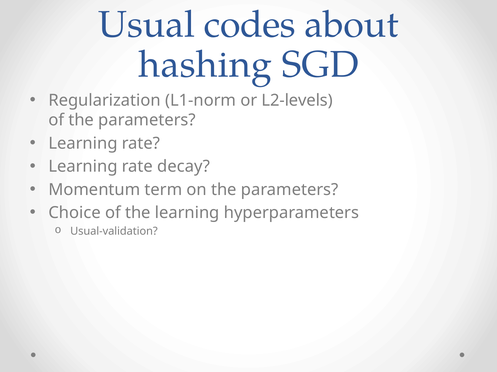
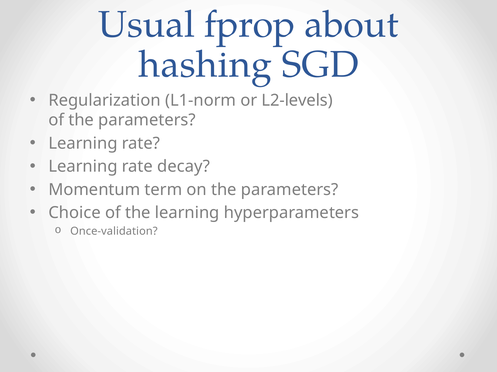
codes: codes -> fprop (250, 25)
Usual-validation: Usual-validation -> Once-validation (114, 232)
